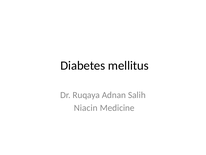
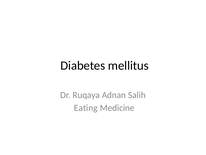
Niacin: Niacin -> Eating (86, 108)
